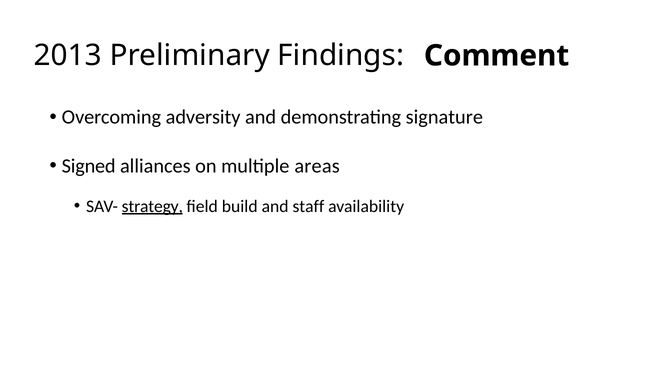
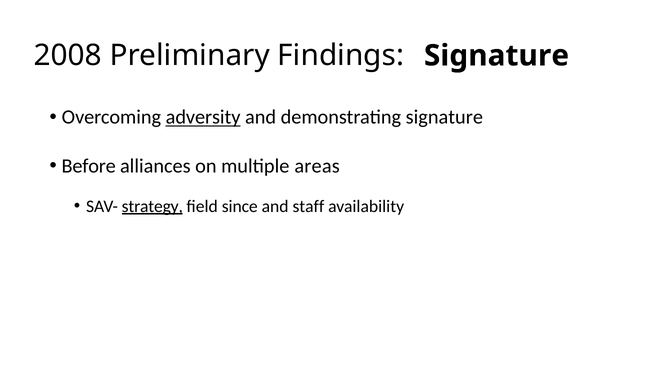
2013: 2013 -> 2008 (68, 56)
Findings Comment: Comment -> Signature (496, 56)
adversity underline: none -> present (203, 117)
Signed: Signed -> Before (89, 166)
build: build -> since (240, 207)
